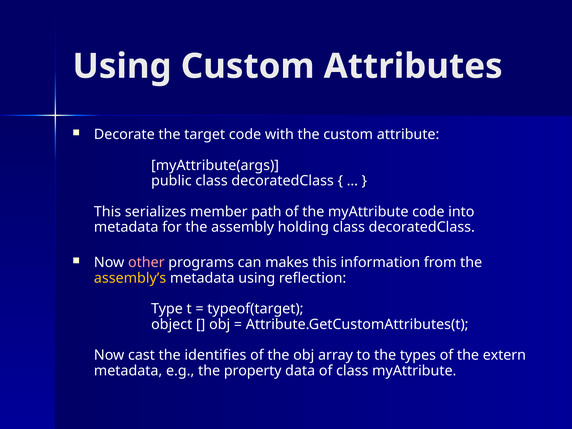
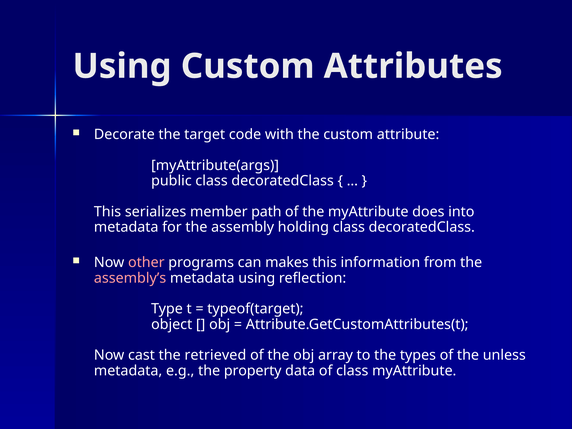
myAttribute code: code -> does (428, 212)
assembly’s colour: yellow -> pink (130, 278)
identifies: identifies -> retrieved (215, 355)
extern: extern -> unless (504, 355)
